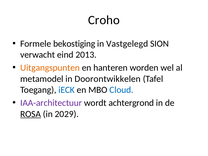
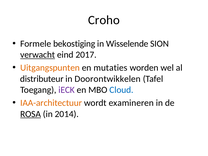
Vastgelegd: Vastgelegd -> Wisselende (127, 44)
verwacht underline: none -> present (38, 55)
2013: 2013 -> 2017 (86, 55)
hanteren: hanteren -> mutaties (110, 68)
metamodel: metamodel -> distributeur (42, 79)
iECK colour: blue -> purple (67, 90)
IAA-architectuur colour: purple -> orange (51, 103)
achtergrond: achtergrond -> examineren (131, 103)
2029: 2029 -> 2014 (67, 114)
